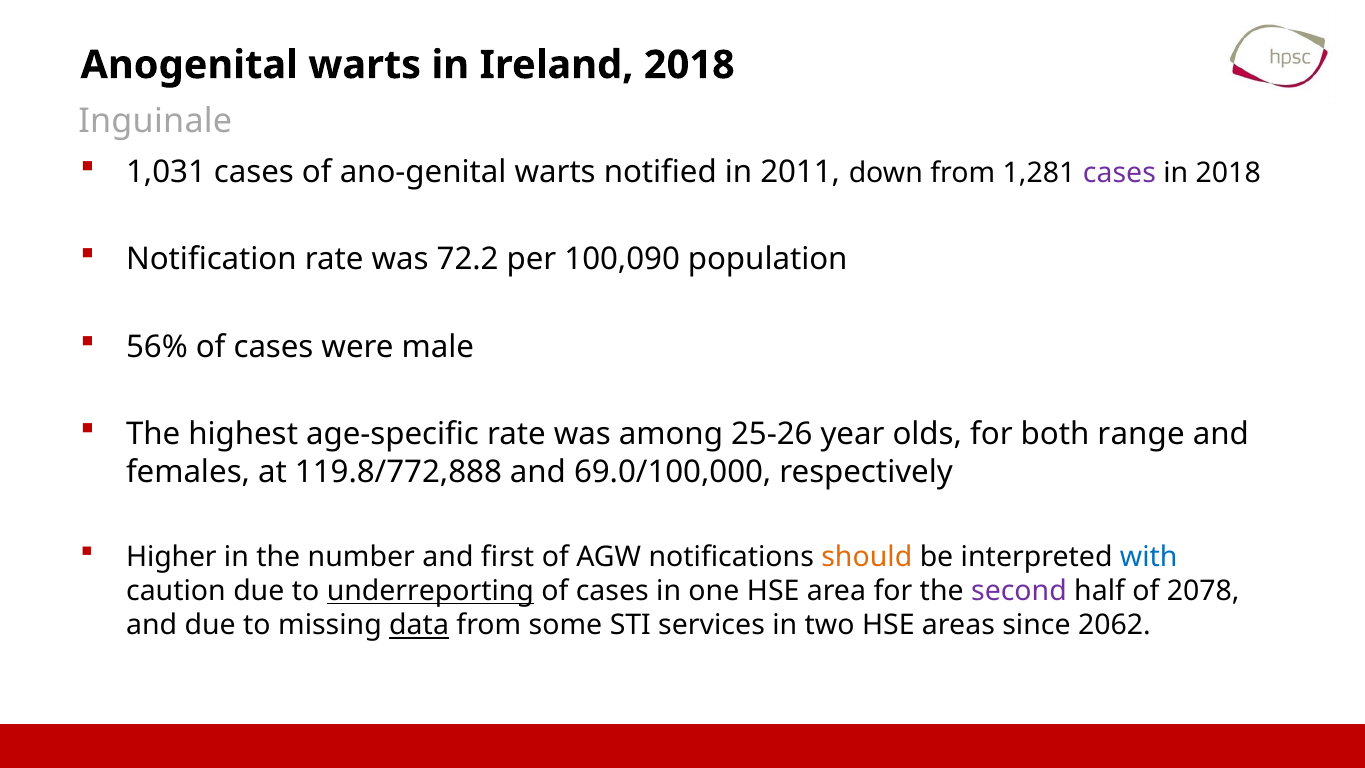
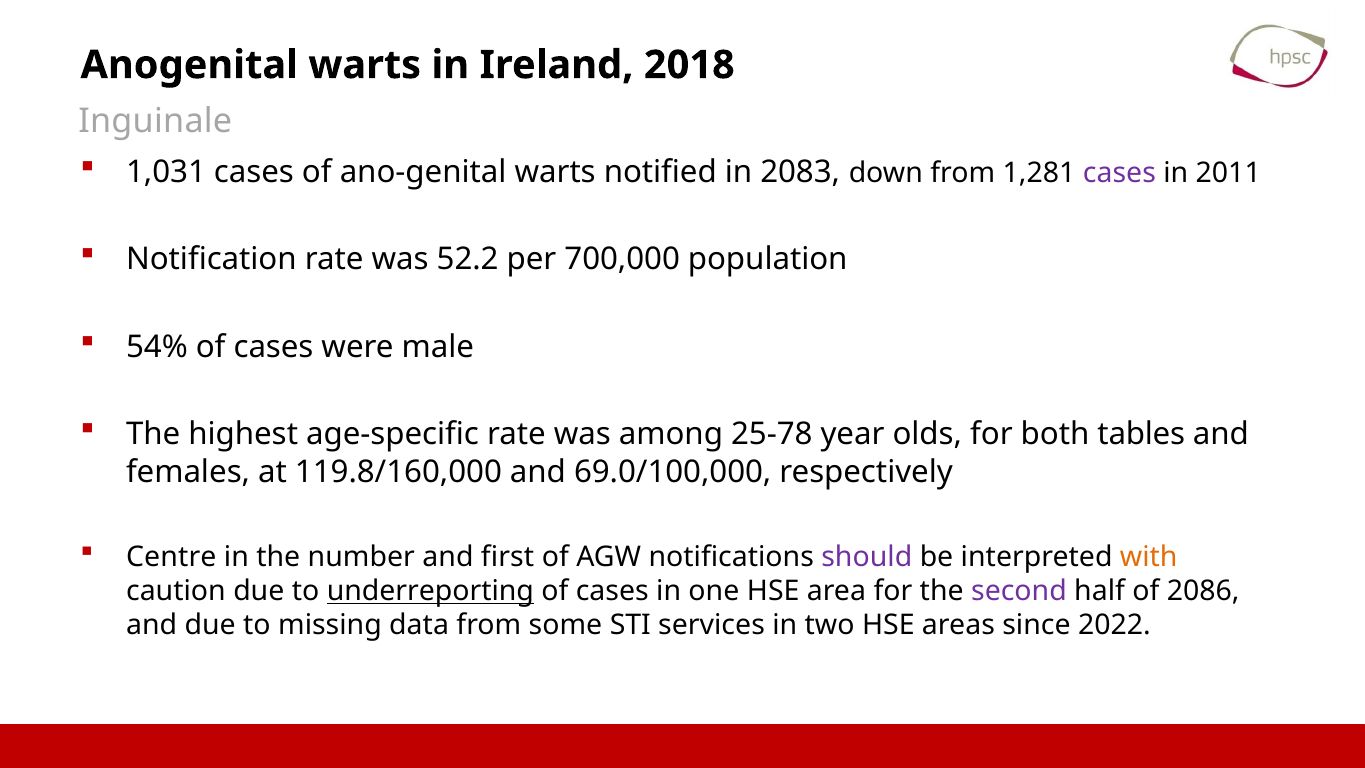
2011: 2011 -> 2083 (800, 172)
in 2018: 2018 -> 2011 (1228, 173)
72.2: 72.2 -> 52.2 (468, 260)
100,090: 100,090 -> 700,000 (622, 260)
56%: 56% -> 54% (157, 347)
25-26: 25-26 -> 25-78 (772, 435)
range: range -> tables (1141, 435)
119.8/772,888: 119.8/772,888 -> 119.8/160,000 (398, 472)
Higher: Higher -> Centre (171, 557)
should colour: orange -> purple (867, 557)
with colour: blue -> orange (1149, 557)
2078: 2078 -> 2086 (1203, 591)
data underline: present -> none (419, 626)
2062: 2062 -> 2022 (1114, 626)
